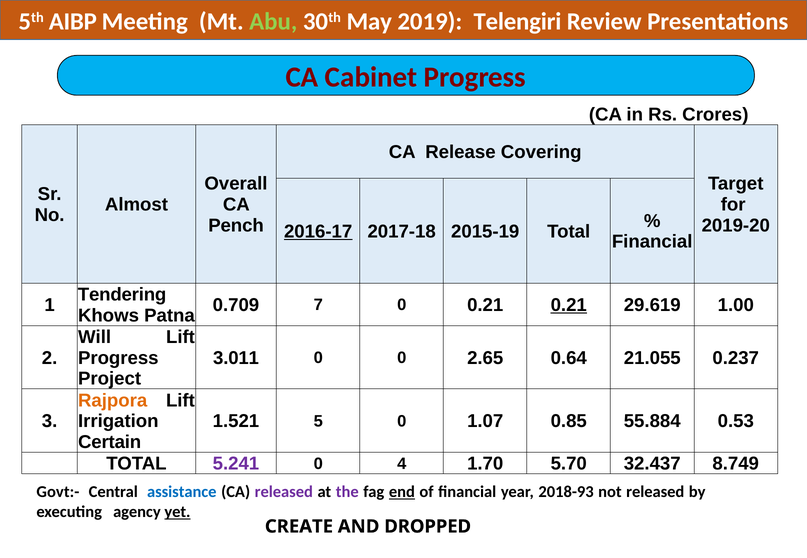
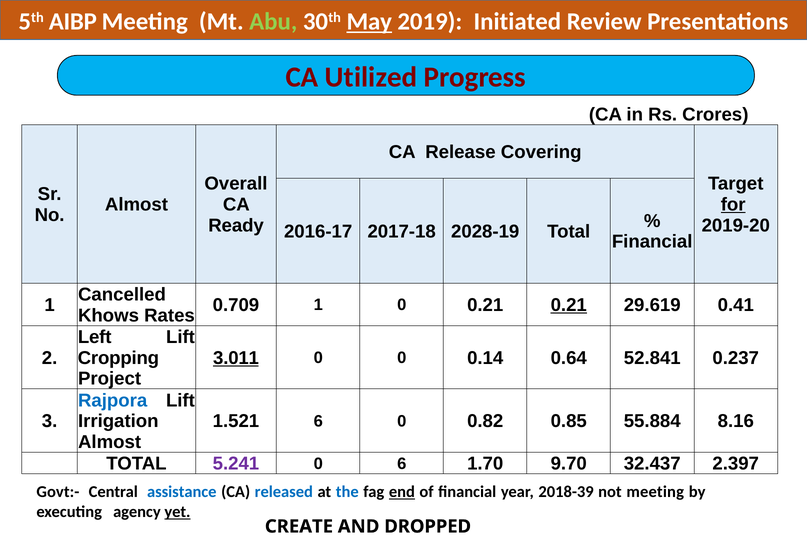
May underline: none -> present (369, 22)
Telengiri: Telengiri -> Initiated (517, 22)
Cabinet: Cabinet -> Utilized (371, 77)
for underline: none -> present (733, 205)
Pench: Pench -> Ready (236, 226)
2016-17 underline: present -> none (318, 232)
2015-19: 2015-19 -> 2028-19 (485, 232)
Tendering: Tendering -> Cancelled (122, 295)
0.709 7: 7 -> 1 (318, 305)
1.00: 1.00 -> 0.41 (736, 305)
Patna: Patna -> Rates (169, 316)
Will: Will -> Left (95, 338)
Progress: Progress -> Cropping (118, 358)
3.011 underline: none -> present (236, 358)
2.65: 2.65 -> 0.14 (485, 358)
21.055: 21.055 -> 52.841 (652, 358)
Rajpora colour: orange -> blue (113, 401)
1.521 5: 5 -> 6 (318, 422)
1.07: 1.07 -> 0.82 (485, 422)
0.53: 0.53 -> 8.16 (736, 422)
Certain: Certain -> Almost (110, 443)
0 4: 4 -> 6 (402, 464)
5.70: 5.70 -> 9.70 (569, 464)
8.749: 8.749 -> 2.397 (736, 464)
released colour: purple -> blue (284, 493)
the colour: purple -> blue (347, 493)
2018-93: 2018-93 -> 2018-39 (566, 493)
not released: released -> meeting (655, 493)
